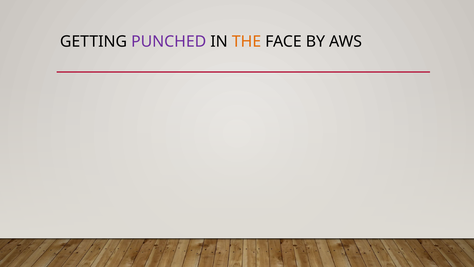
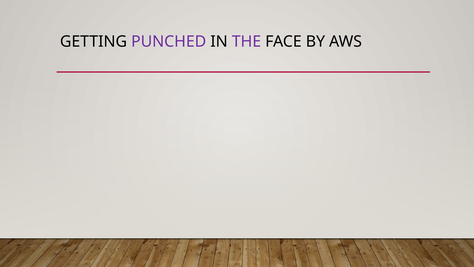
THE colour: orange -> purple (246, 42)
